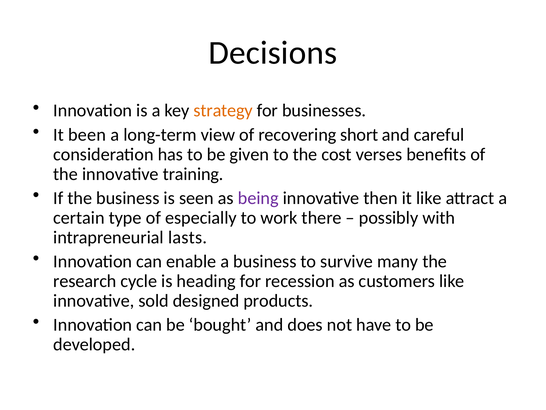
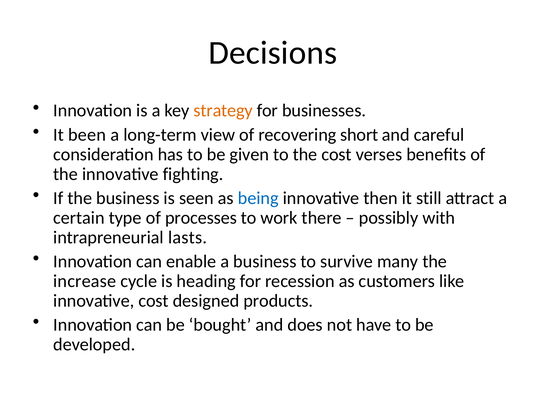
training: training -> fighting (193, 174)
being colour: purple -> blue (258, 198)
it like: like -> still (429, 198)
especially: especially -> processes (201, 217)
research: research -> increase (85, 281)
innovative sold: sold -> cost (154, 300)
